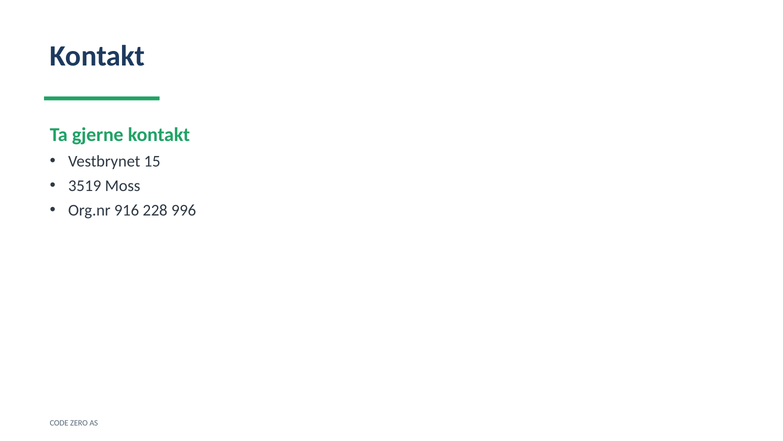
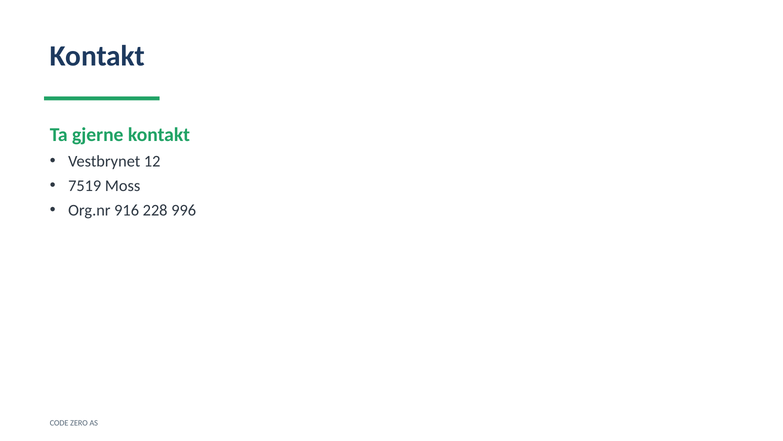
15: 15 -> 12 (152, 161)
3519: 3519 -> 7519 (85, 185)
